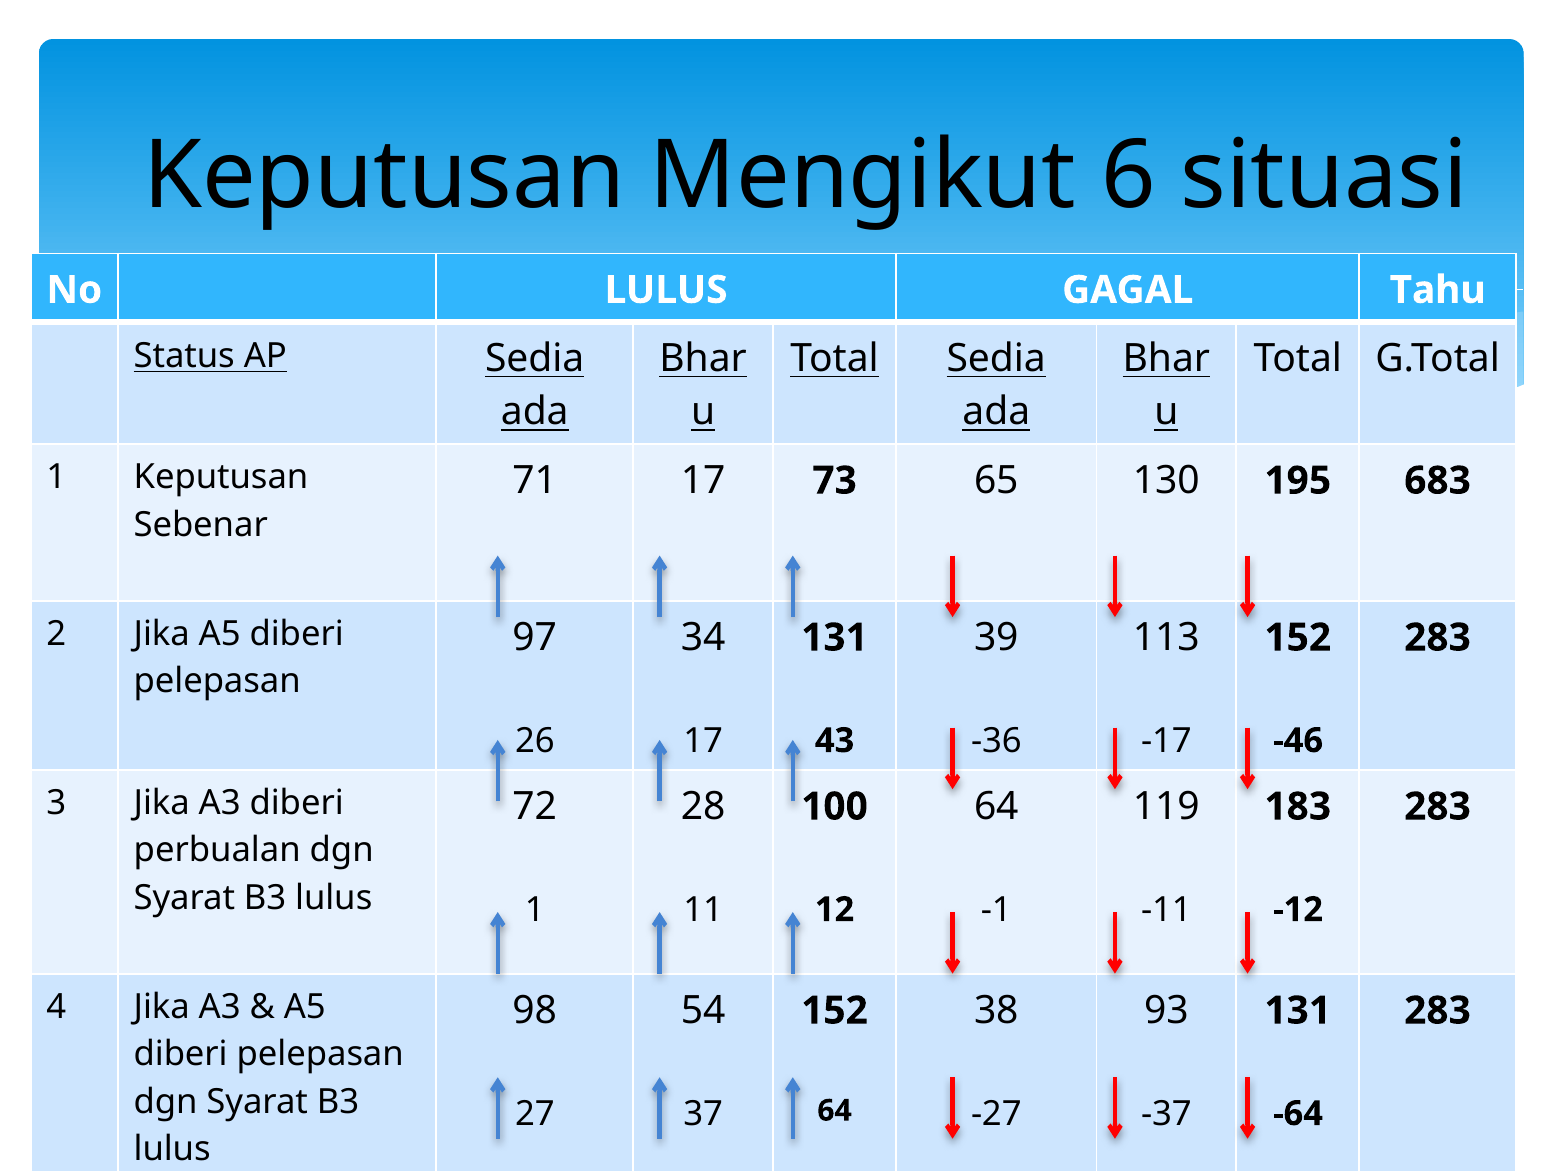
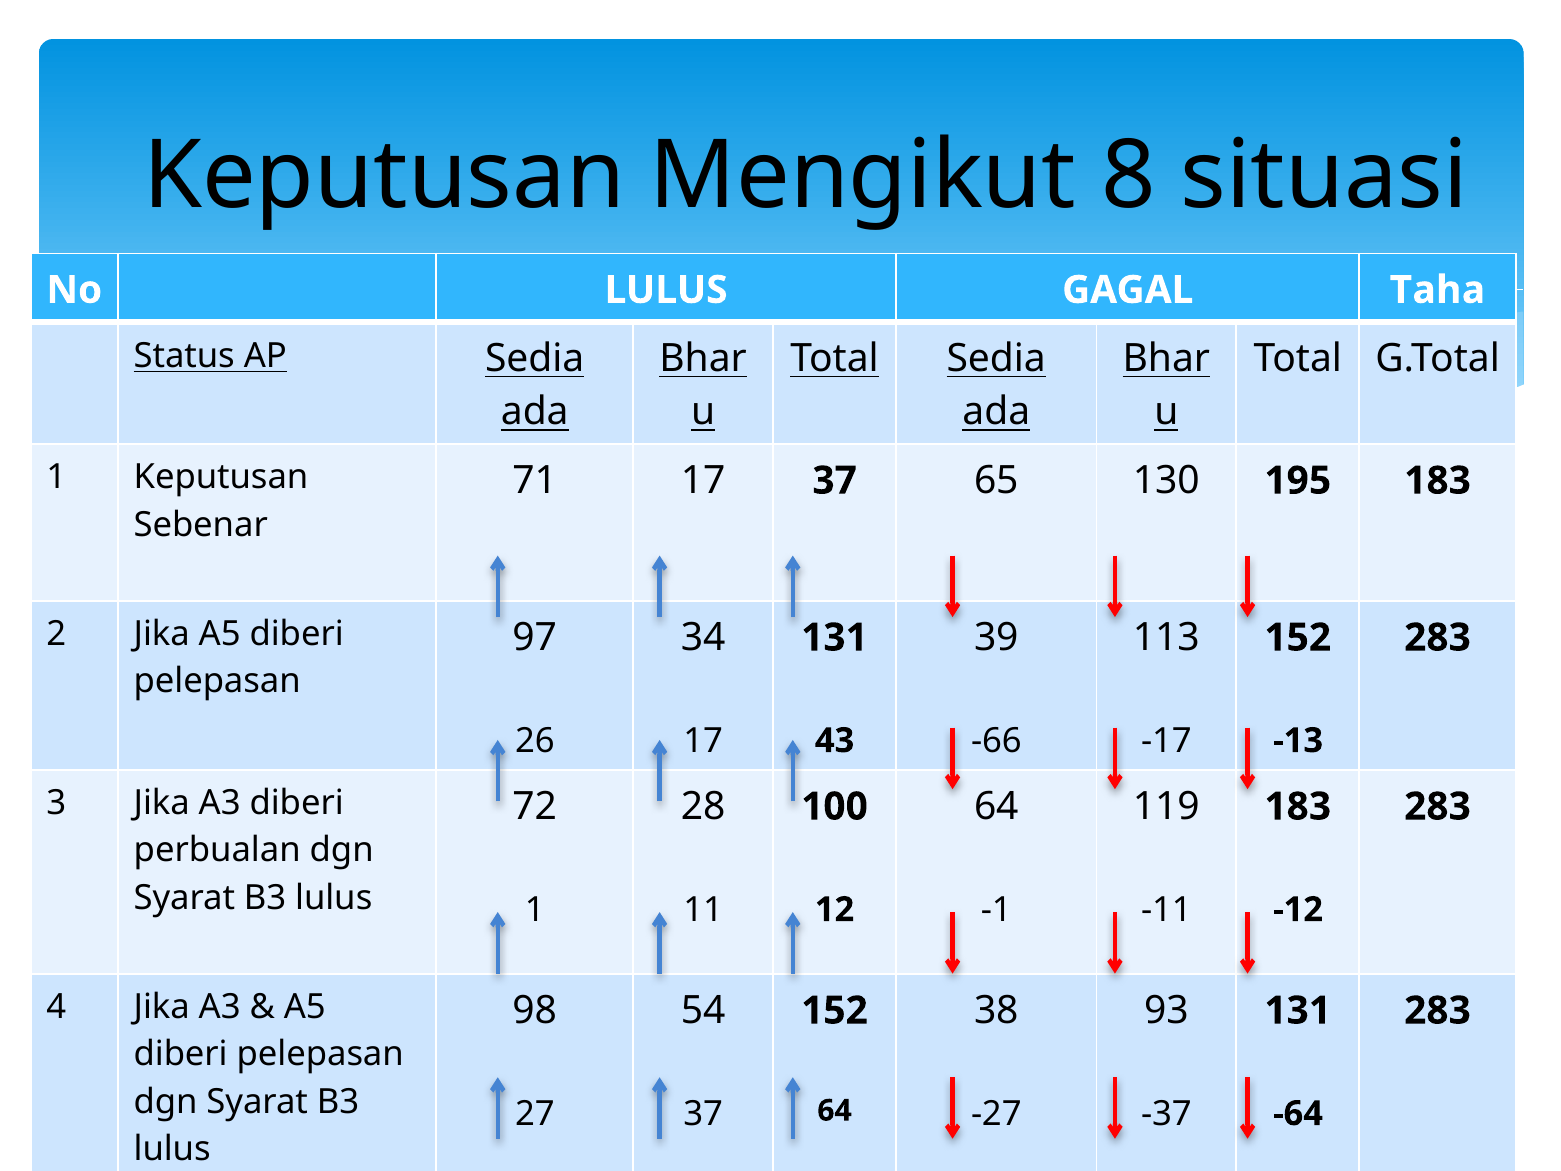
6: 6 -> 8 (1128, 176)
Tahu: Tahu -> Taha (1437, 290)
17 73: 73 -> 37 (835, 481)
195 683: 683 -> 183 (1438, 481)
-36: -36 -> -66 (996, 740)
-46: -46 -> -13 (1298, 740)
